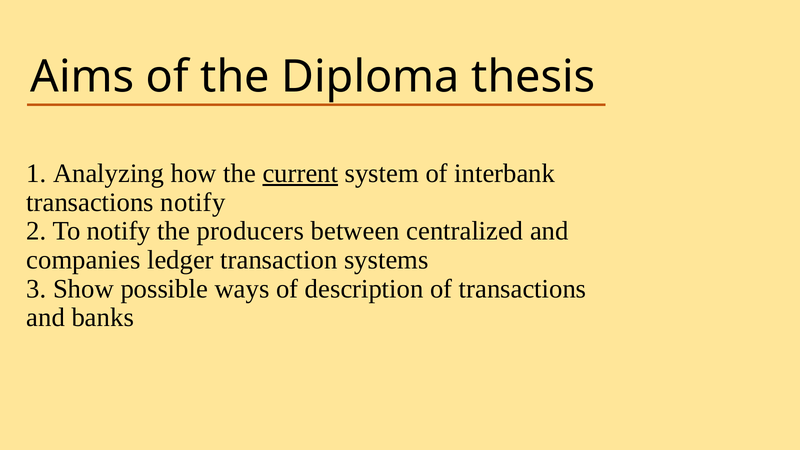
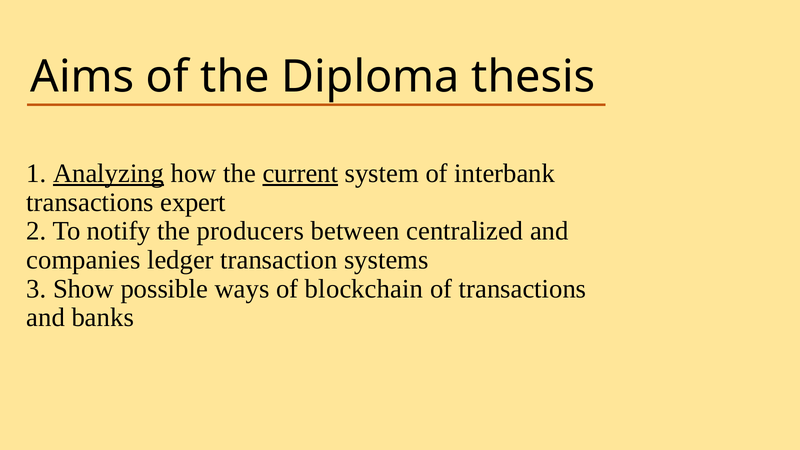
Analyzing underline: none -> present (109, 174)
transactions notify: notify -> expert (193, 202)
description: description -> blockchain (364, 289)
